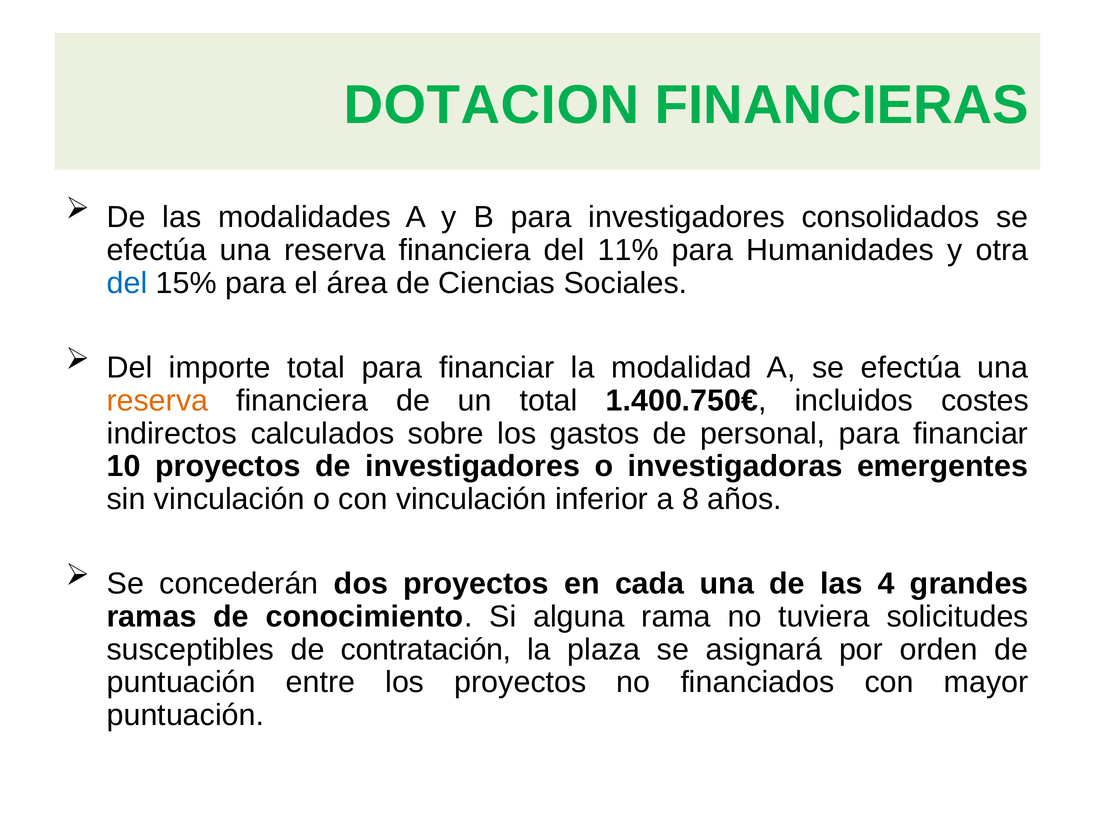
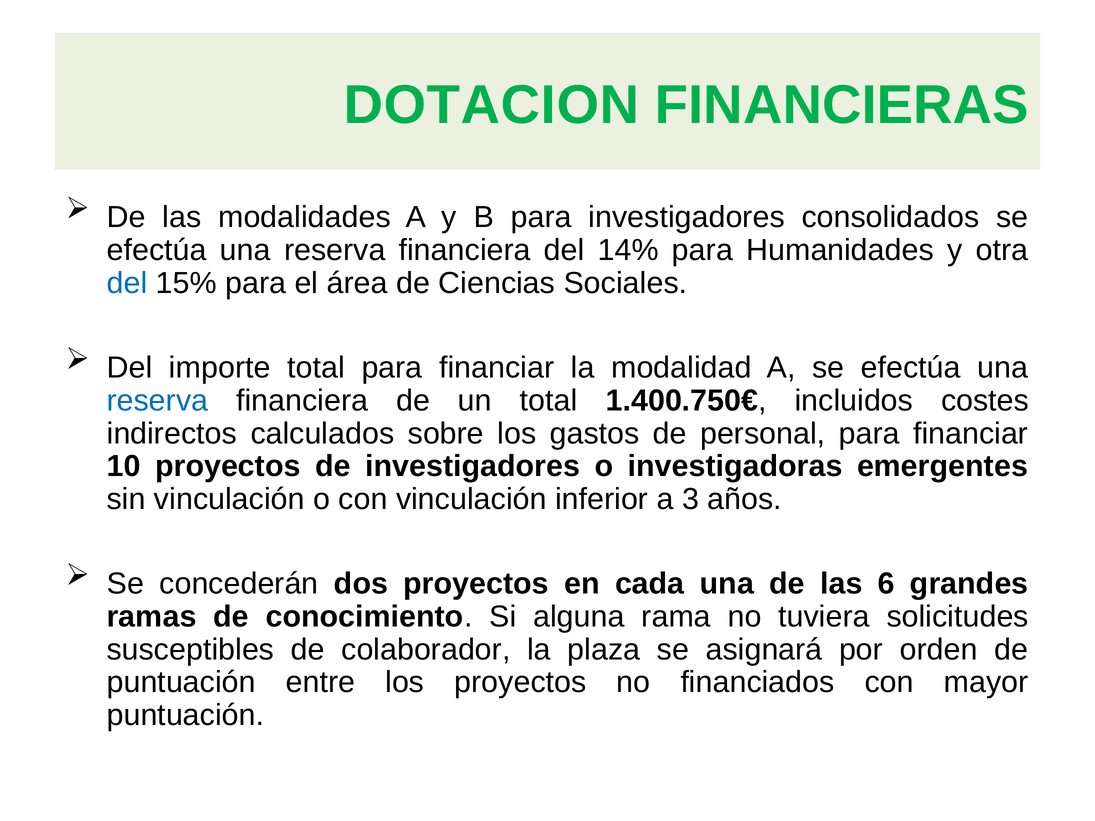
11%: 11% -> 14% (628, 250)
reserva colour: orange -> blue (157, 401)
8: 8 -> 3 (690, 499)
4: 4 -> 6 (886, 584)
contratación: contratación -> colaborador (426, 650)
